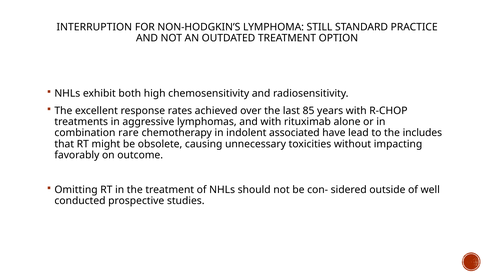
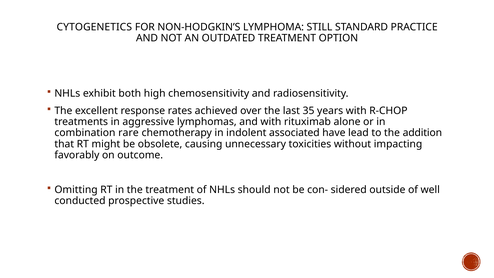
INTERRUPTION: INTERRUPTION -> CYTOGENETICS (94, 27)
85: 85 -> 35 (308, 111)
includes: includes -> addition (422, 133)
